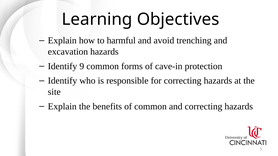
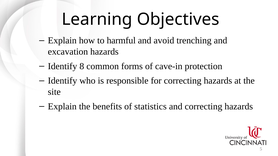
9: 9 -> 8 (82, 66)
of common: common -> statistics (150, 107)
